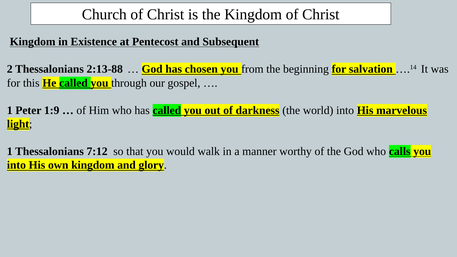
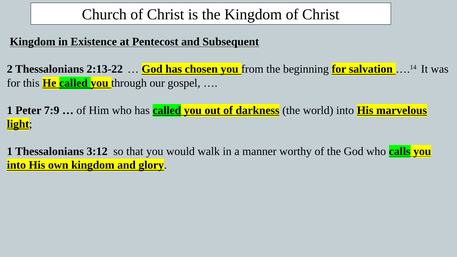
2:13-88: 2:13-88 -> 2:13-22 (105, 69)
1:9: 1:9 -> 7:9 (52, 110)
7:12: 7:12 -> 3:12 (97, 151)
